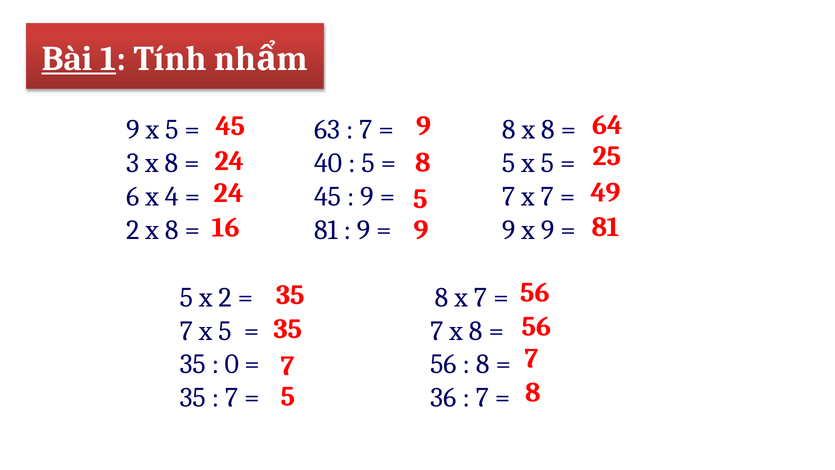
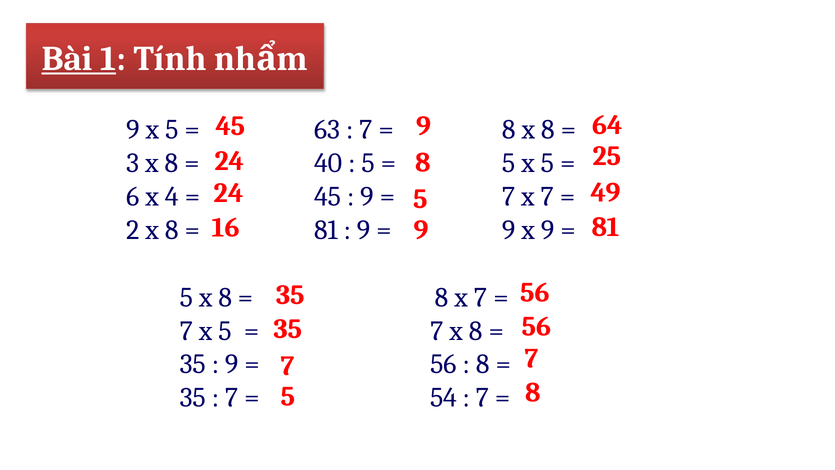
5 x 2: 2 -> 8 (225, 297)
0: 0 -> 9 (232, 364)
36: 36 -> 54 (443, 397)
